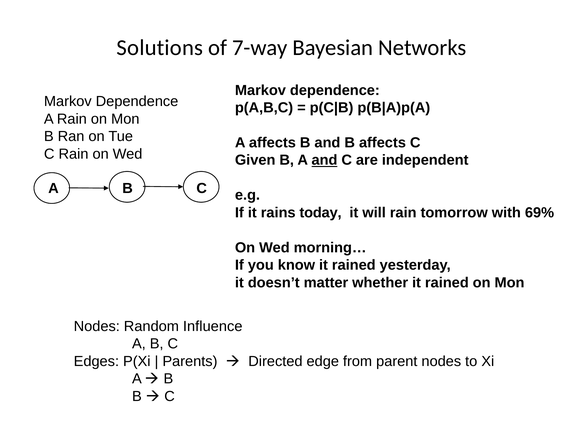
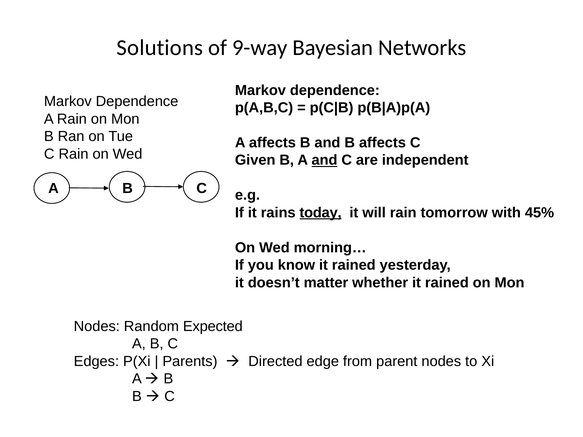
7-way: 7-way -> 9-way (260, 48)
today underline: none -> present (321, 213)
69%: 69% -> 45% (539, 213)
Influence: Influence -> Expected (213, 327)
